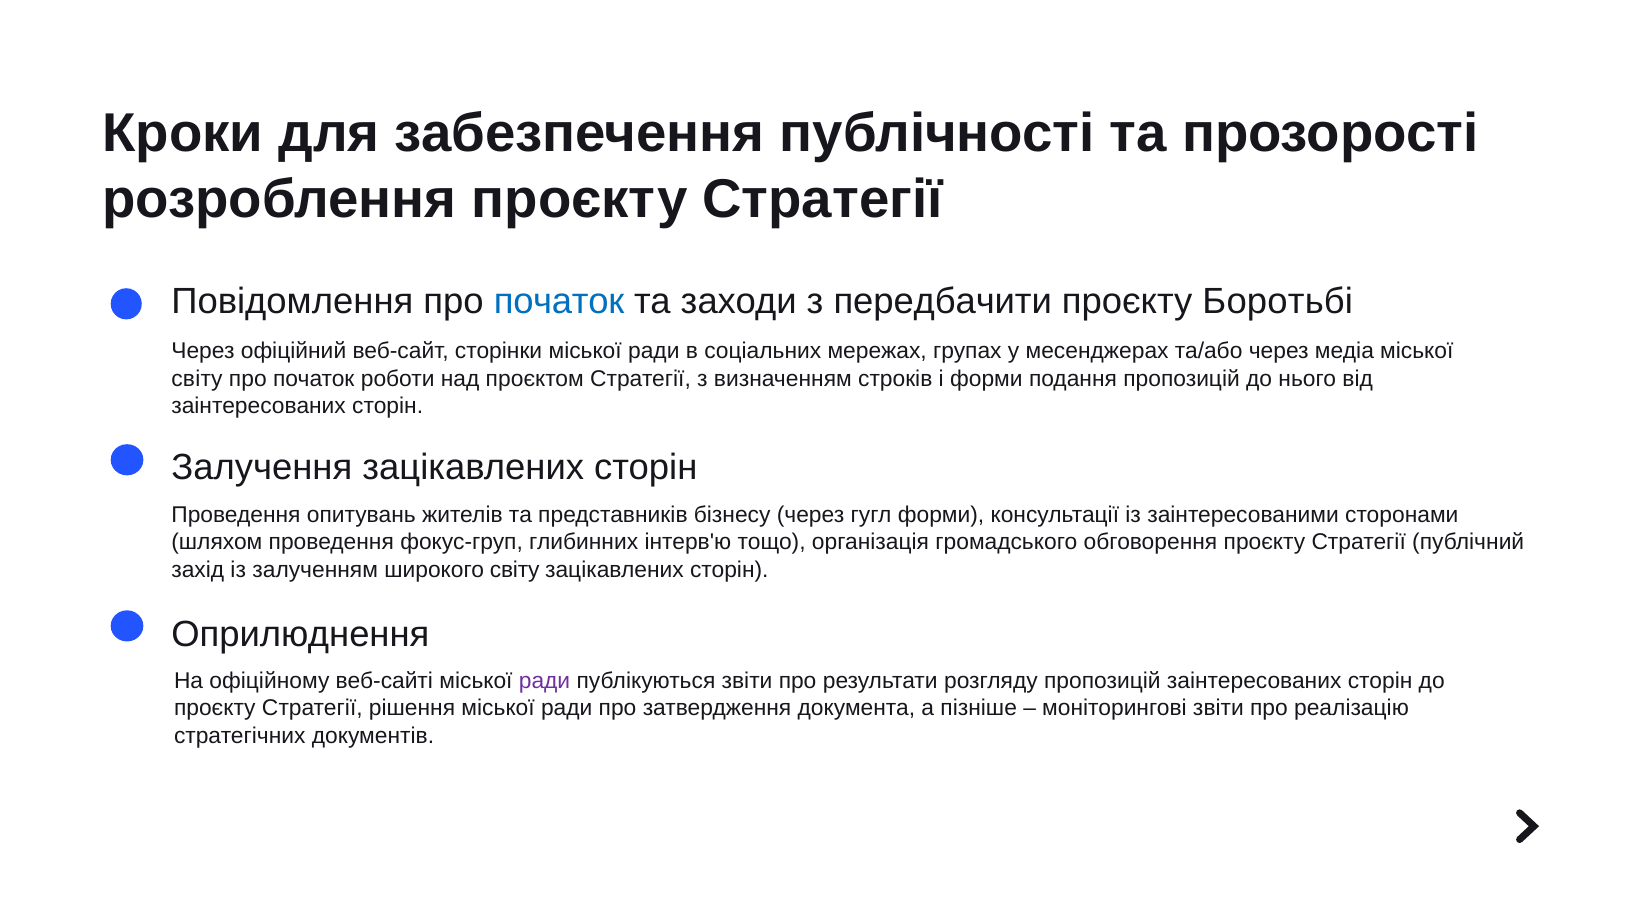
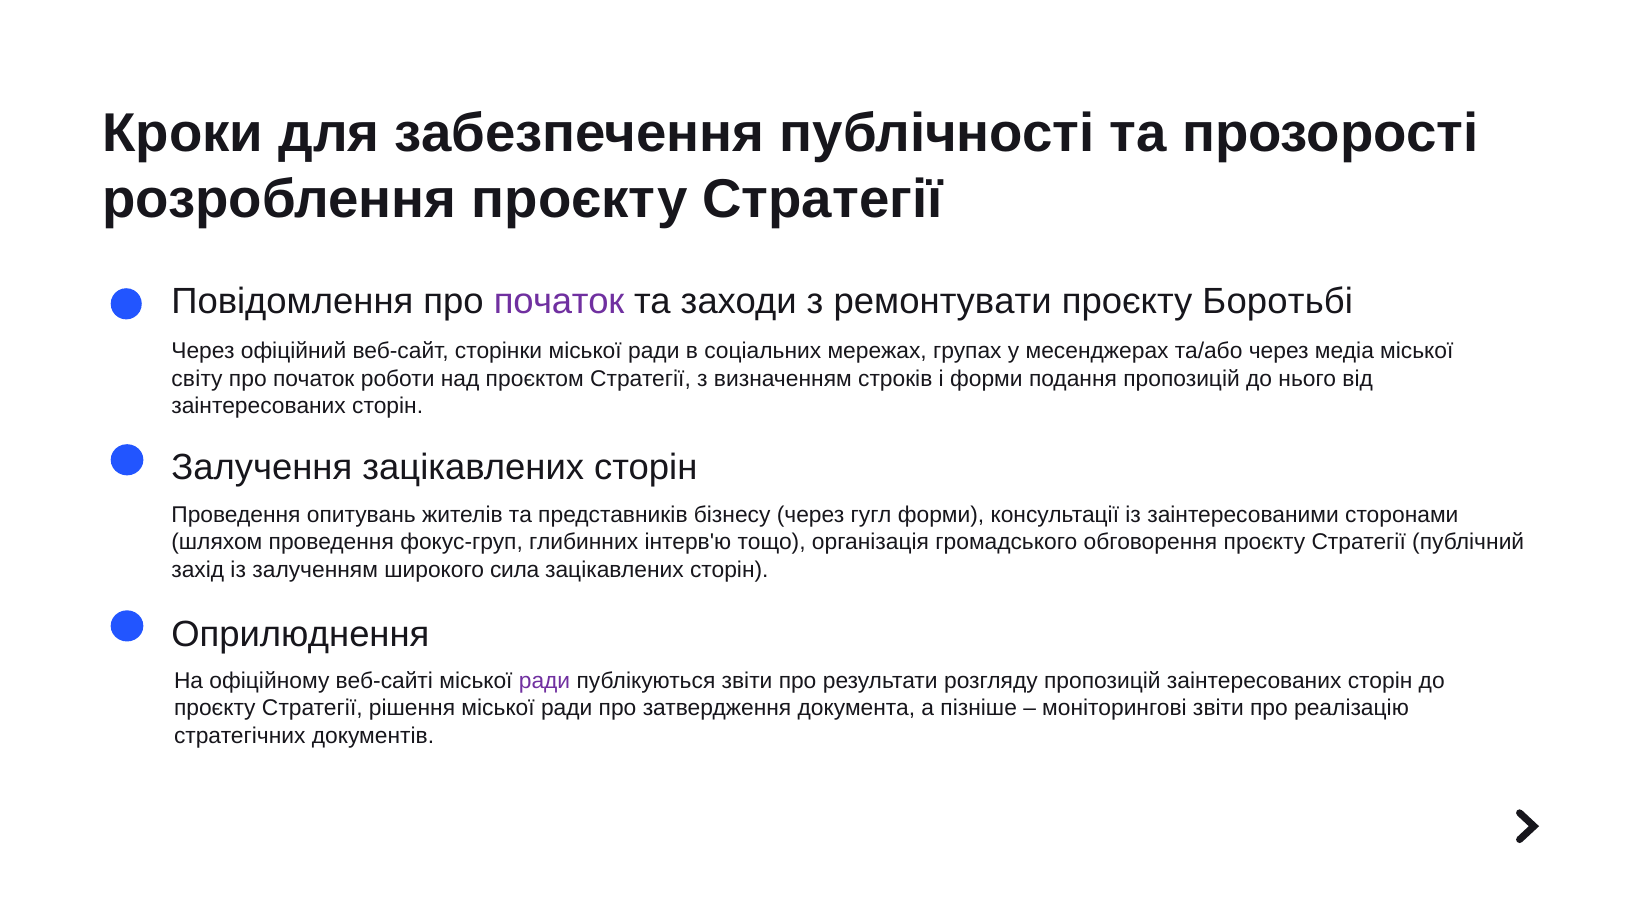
початок colour: blue -> purple (559, 301)
передбачити: передбачити -> ремонтувати (943, 301)
широкого світу: світу -> сила (515, 570)
